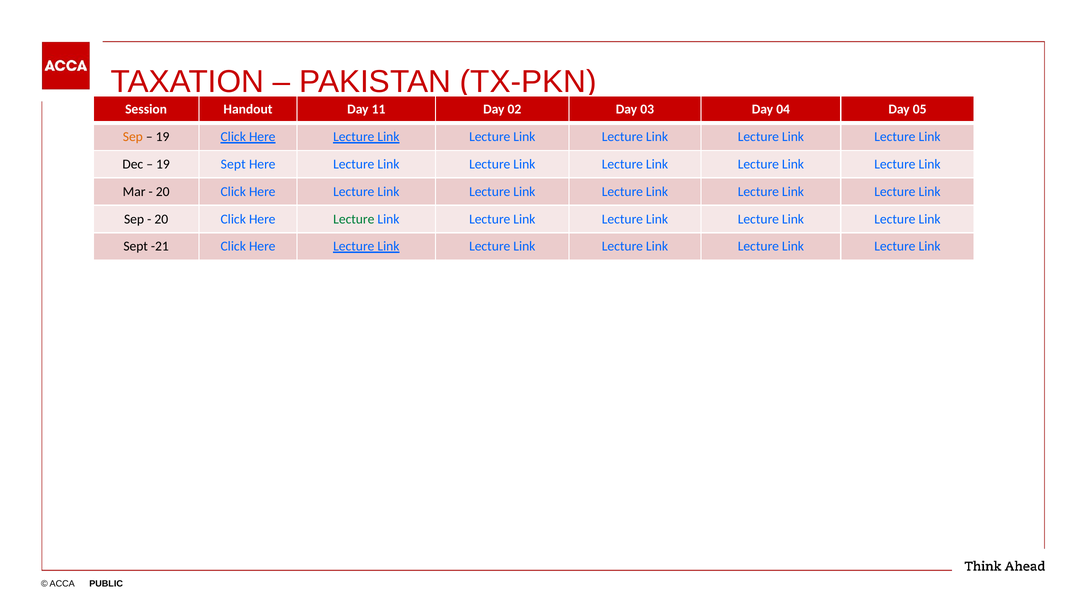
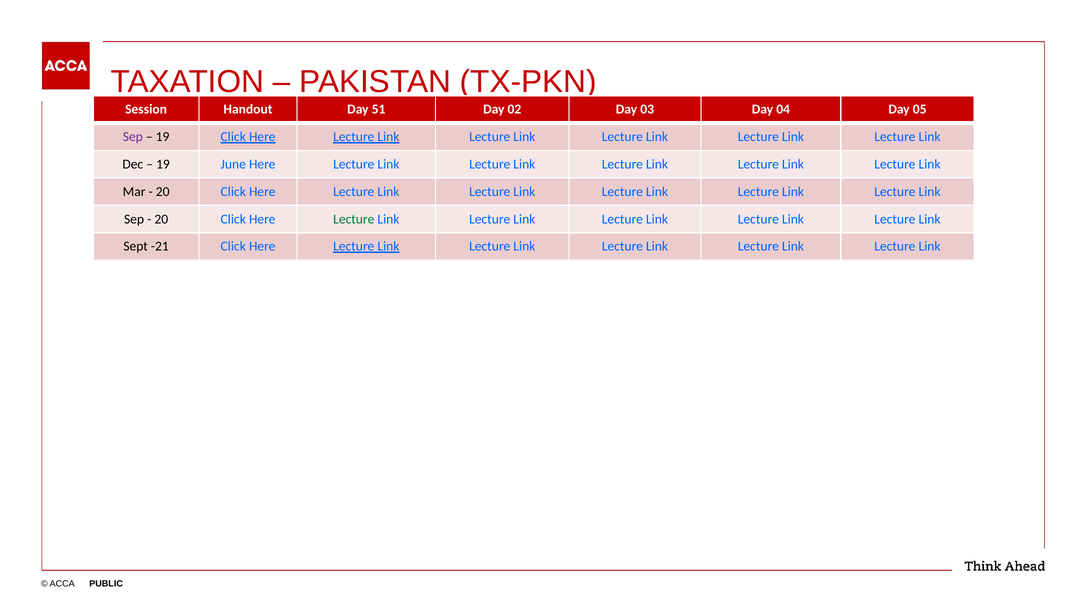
11: 11 -> 51 (379, 109)
Sep colour: orange -> purple (133, 137)
19 Sept: Sept -> June (233, 164)
